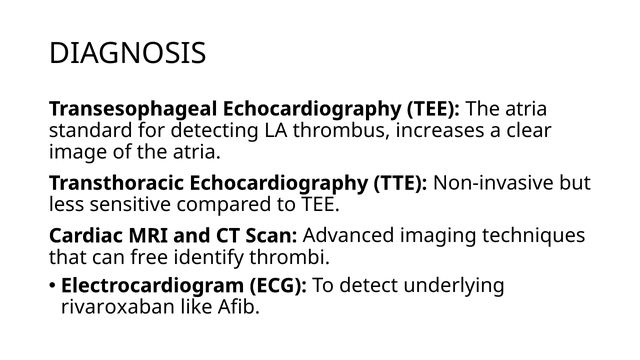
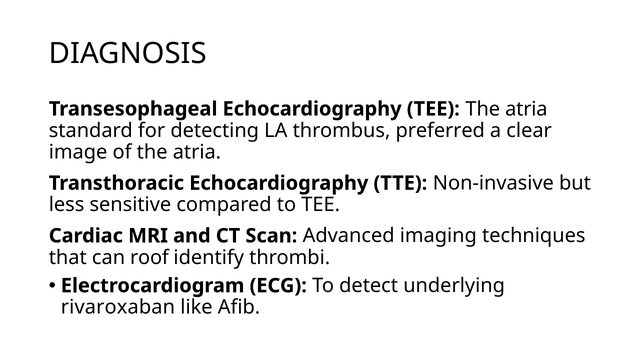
increases: increases -> preferred (440, 131)
free: free -> roof (149, 257)
